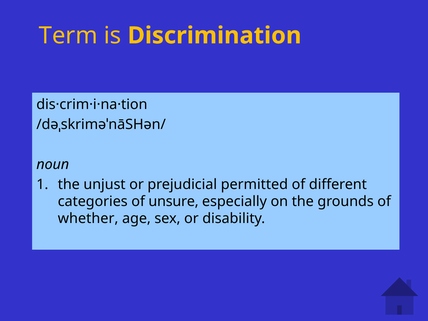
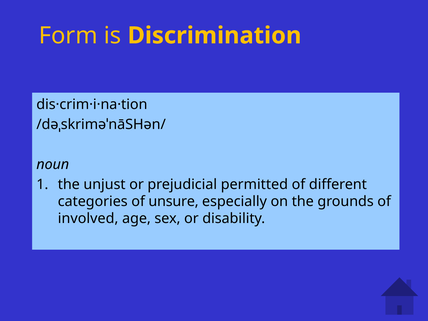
Term: Term -> Form (68, 36)
whether: whether -> involved (88, 219)
